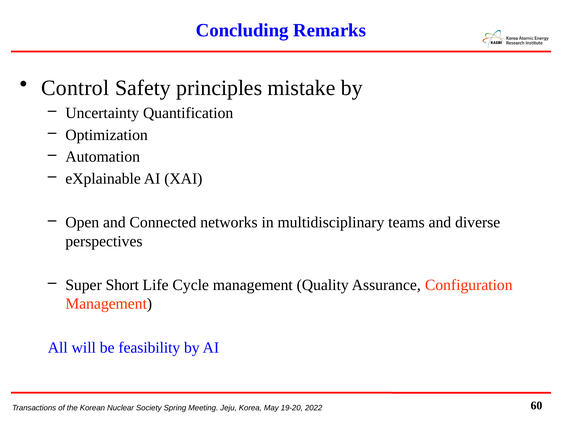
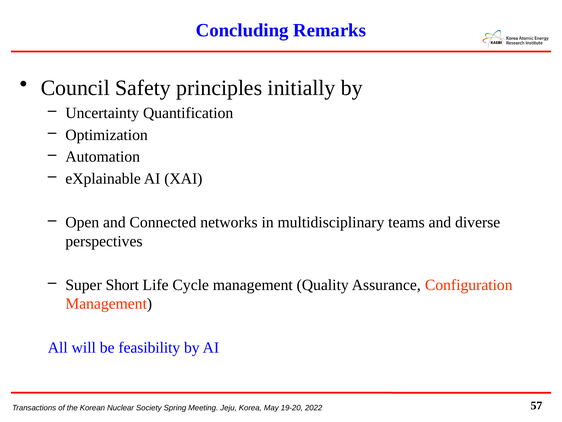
Control: Control -> Council (75, 88)
mistake: mistake -> initially (302, 88)
60: 60 -> 57 (536, 405)
